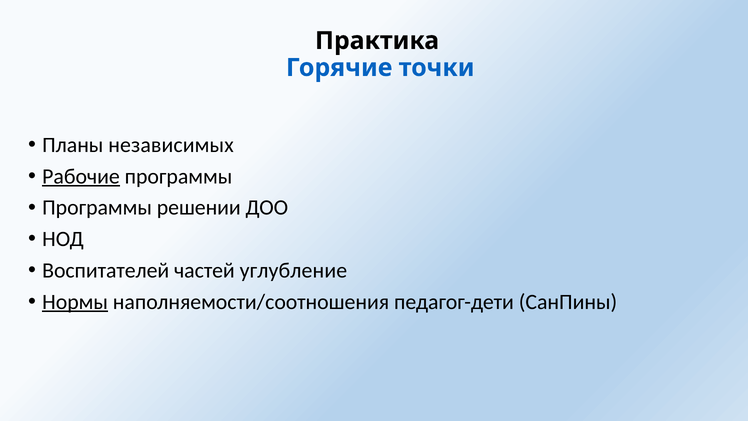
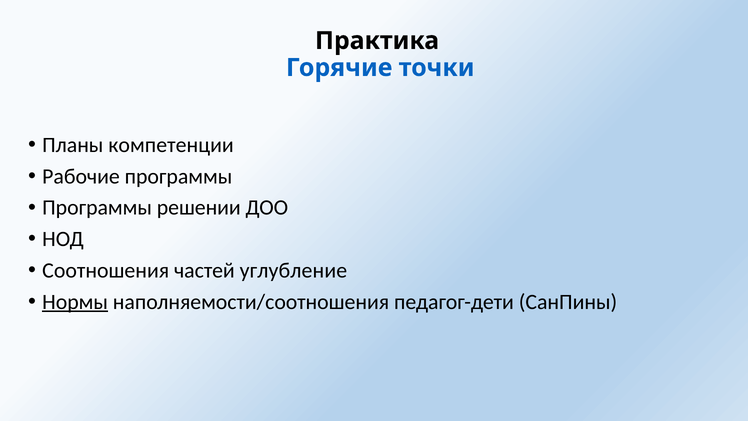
независимых: независимых -> компетенции (171, 145)
Рабочие underline: present -> none (81, 176)
Воспитателей: Воспитателей -> Соотношения (106, 270)
